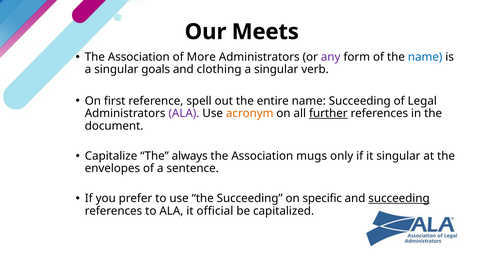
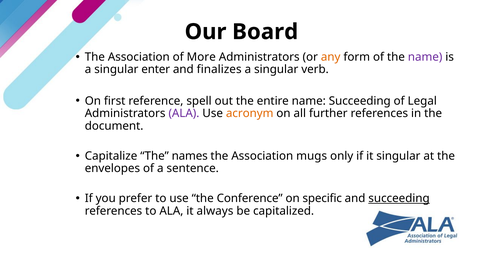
Meets: Meets -> Board (265, 32)
any colour: purple -> orange (331, 57)
name colour: blue -> purple (425, 57)
goals: goals -> enter (156, 69)
clothing: clothing -> finalizes (219, 69)
further underline: present -> none (328, 113)
always: always -> names (190, 156)
the Succeeding: Succeeding -> Conference (250, 198)
official: official -> always (215, 211)
